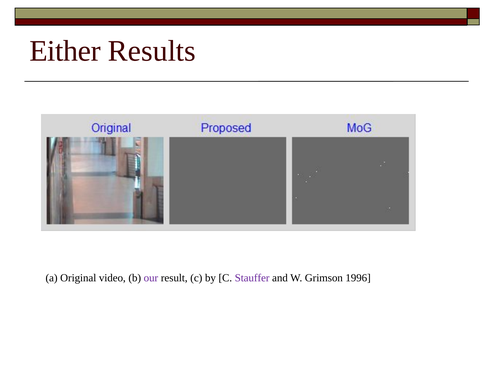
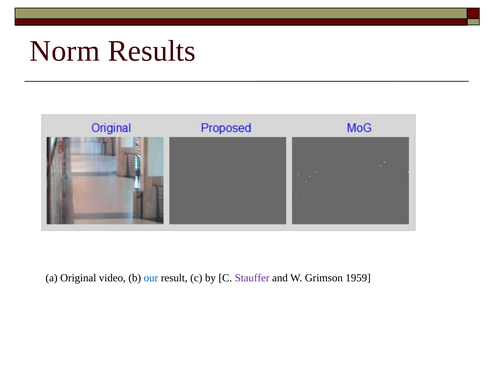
Either: Either -> Norm (65, 51)
our colour: purple -> blue (151, 279)
1996: 1996 -> 1959 (358, 279)
